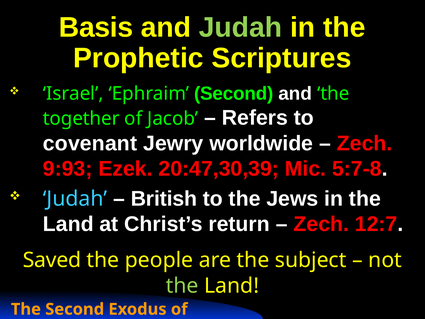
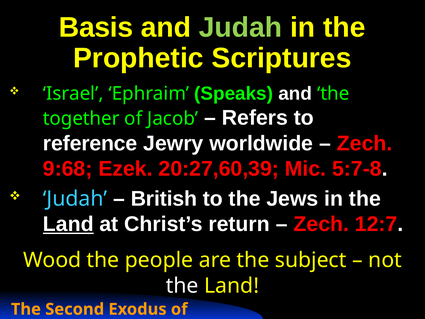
Ephraim Second: Second -> Speaks (234, 94)
covenant: covenant -> reference (90, 143)
9:93: 9:93 -> 9:68 (68, 169)
20:47,30,39: 20:47,30,39 -> 20:27,60,39 (219, 169)
Land underline: none -> present (68, 224)
Saved: Saved -> Wood (52, 260)
the colour: light green -> white (182, 286)
